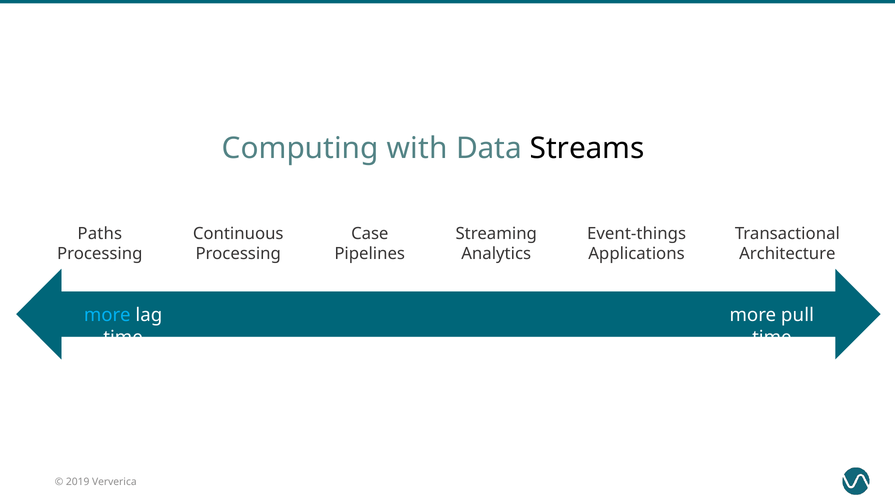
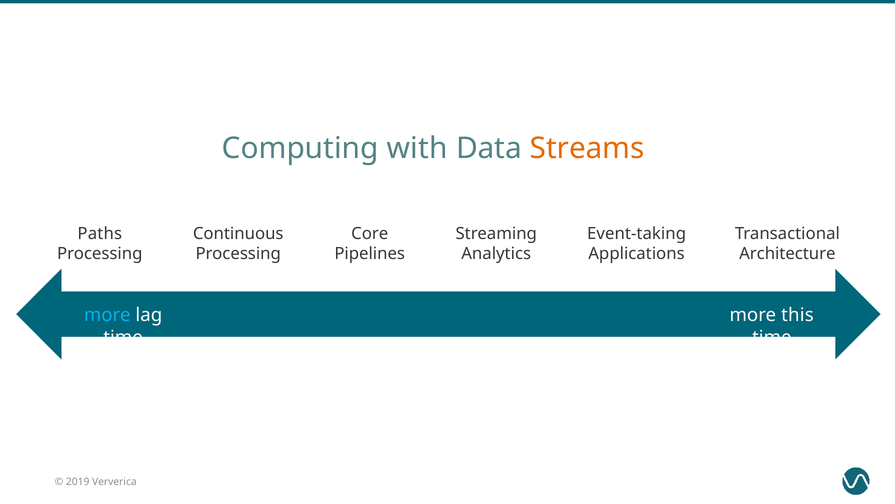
Streams colour: black -> orange (587, 148)
Case: Case -> Core (370, 233)
Event-things: Event-things -> Event-taking (637, 233)
pull: pull -> this (797, 315)
